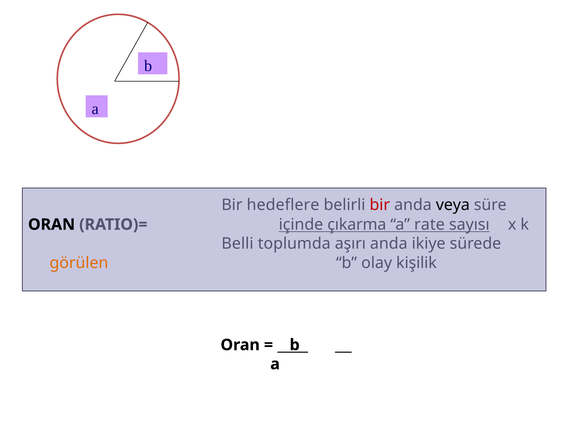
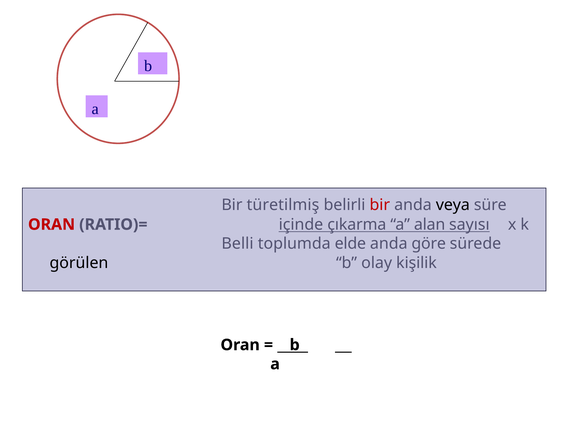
hedeflere: hedeflere -> türetilmiş (283, 205)
ORAN colour: black -> red (52, 224)
rate: rate -> alan (430, 224)
aşırı: aşırı -> elde (350, 244)
ikiye: ikiye -> göre (429, 244)
görülen colour: orange -> black (79, 263)
